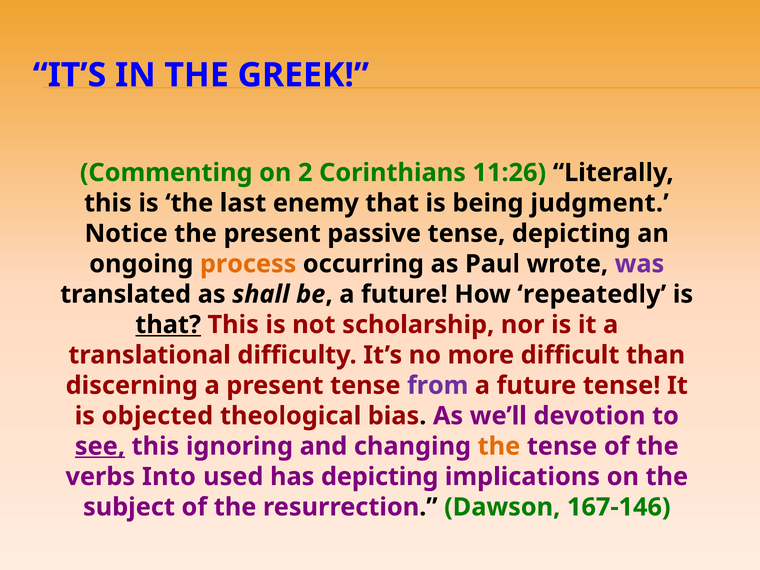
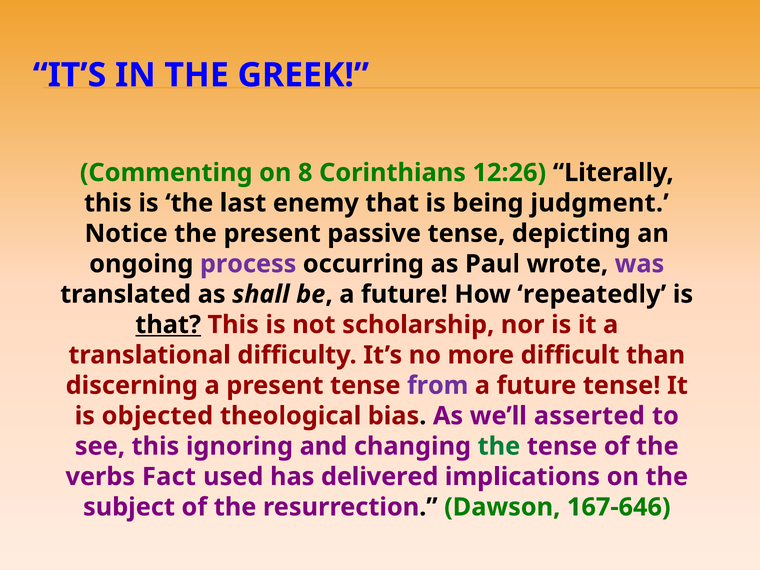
2: 2 -> 8 (305, 173)
11:26: 11:26 -> 12:26 (509, 173)
process colour: orange -> purple (248, 264)
devotion: devotion -> asserted (589, 416)
see underline: present -> none (100, 446)
the colour: orange -> green (499, 446)
Into: Into -> Fact (169, 477)
has depicting: depicting -> delivered (380, 477)
167-146: 167-146 -> 167-646 (619, 507)
